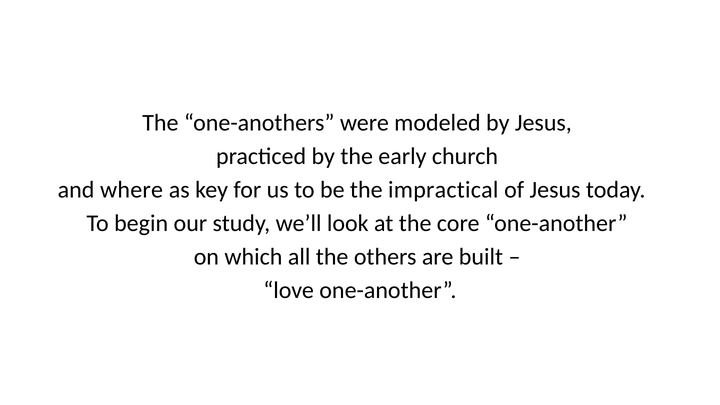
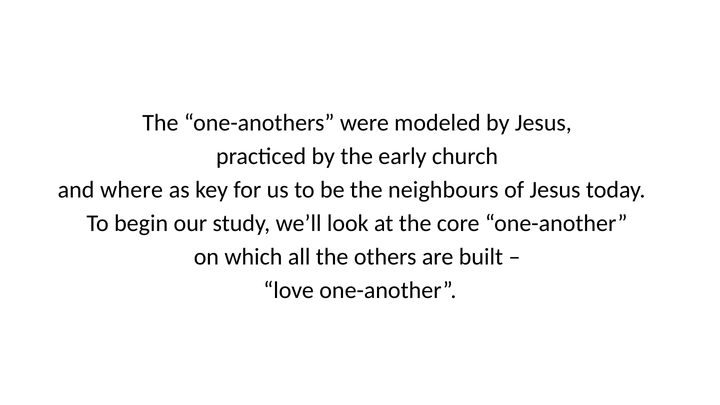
impractical: impractical -> neighbours (443, 190)
